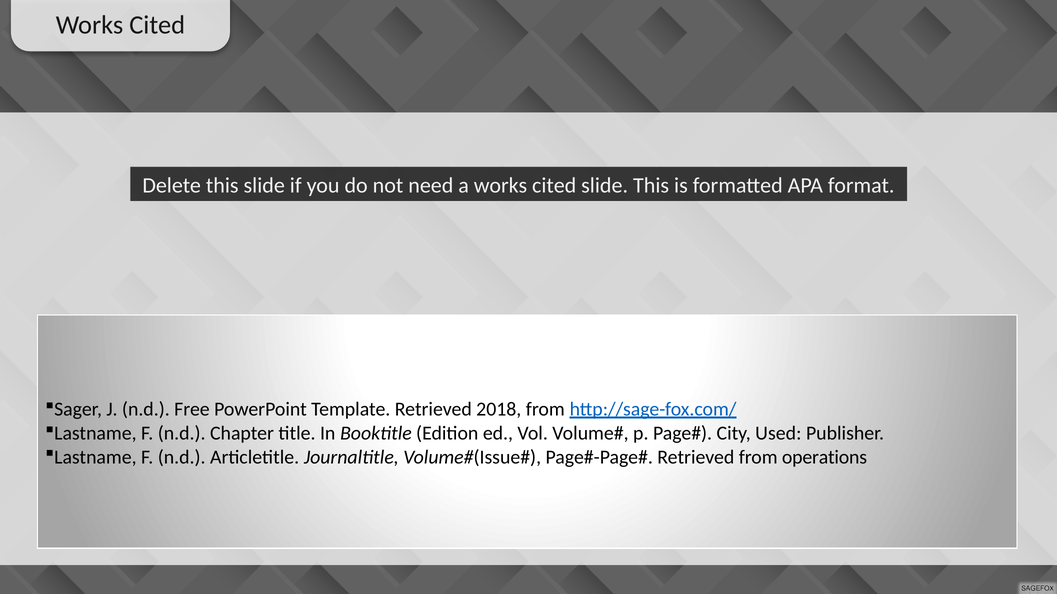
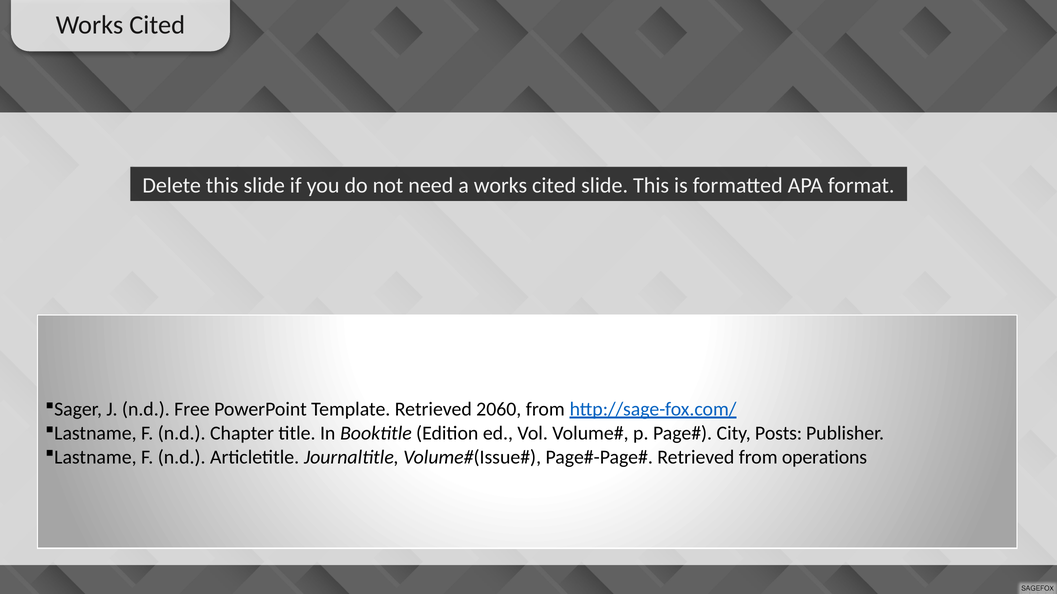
2018: 2018 -> 2060 (499, 409)
Used: Used -> Posts (779, 434)
